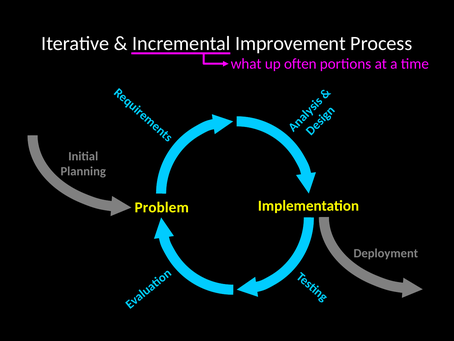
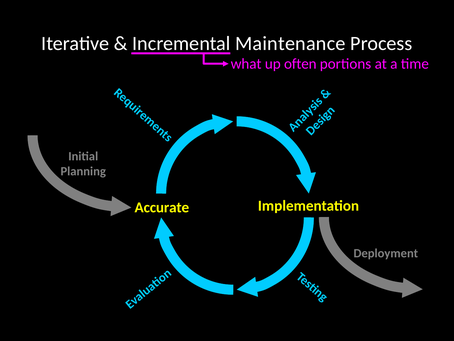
Improvement: Improvement -> Maintenance (290, 43)
Problem: Problem -> Accurate (162, 207)
